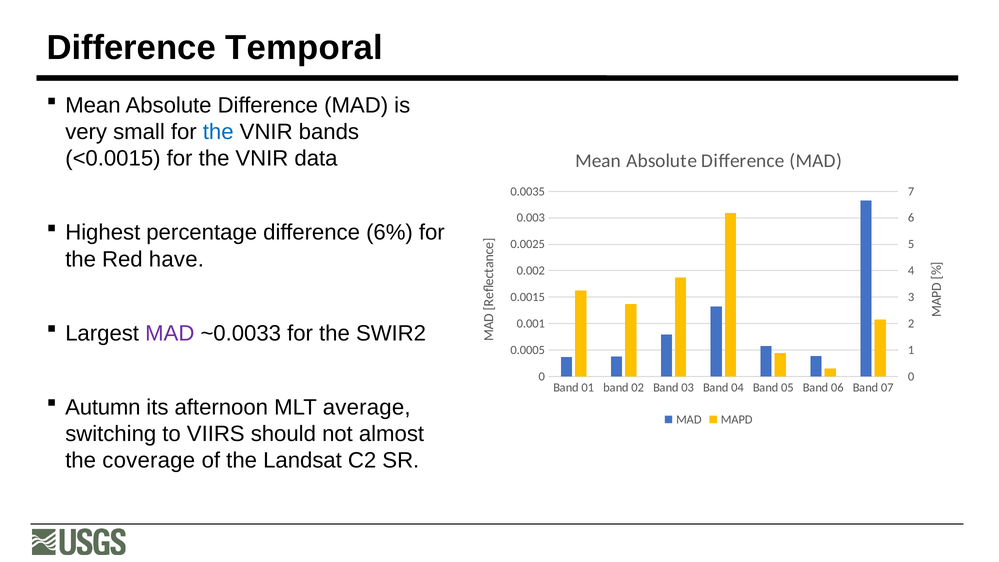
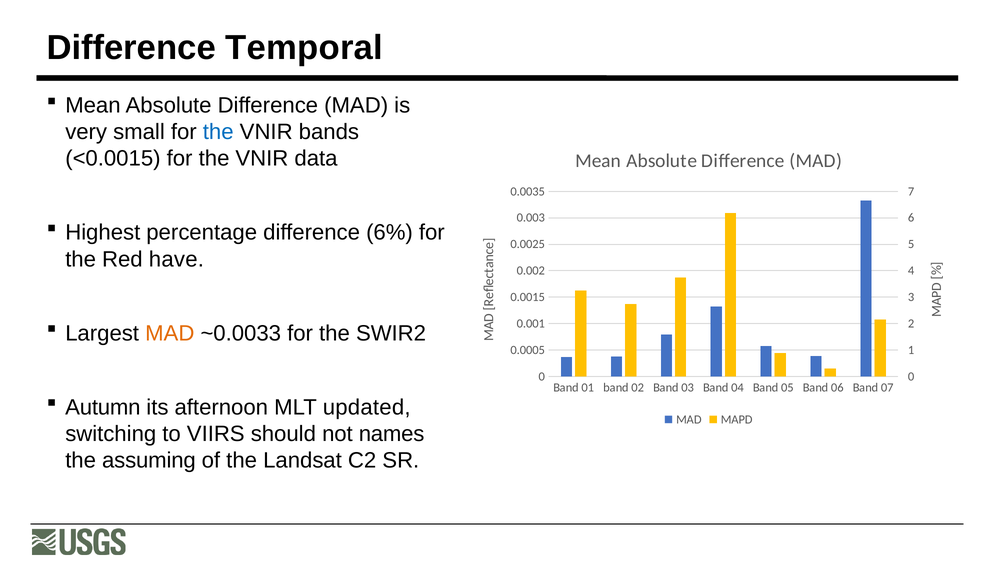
MAD colour: purple -> orange (170, 333)
average: average -> updated (367, 407)
almost: almost -> names (392, 434)
coverage: coverage -> assuming (149, 460)
